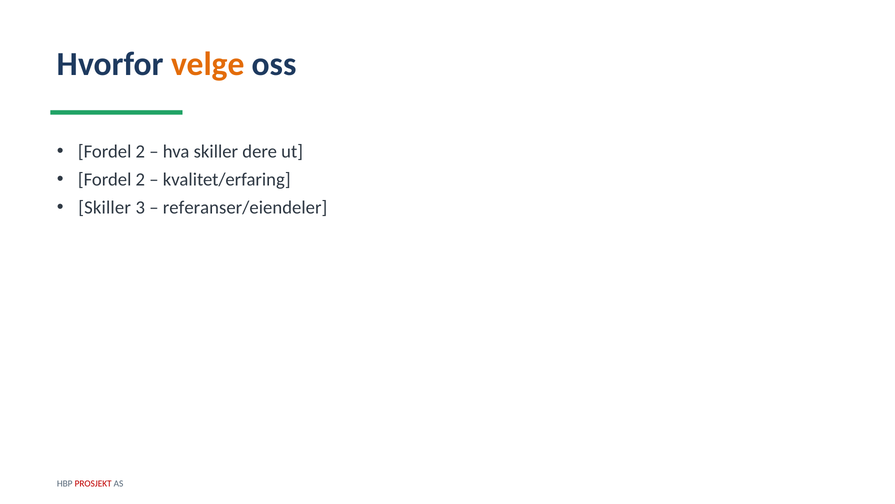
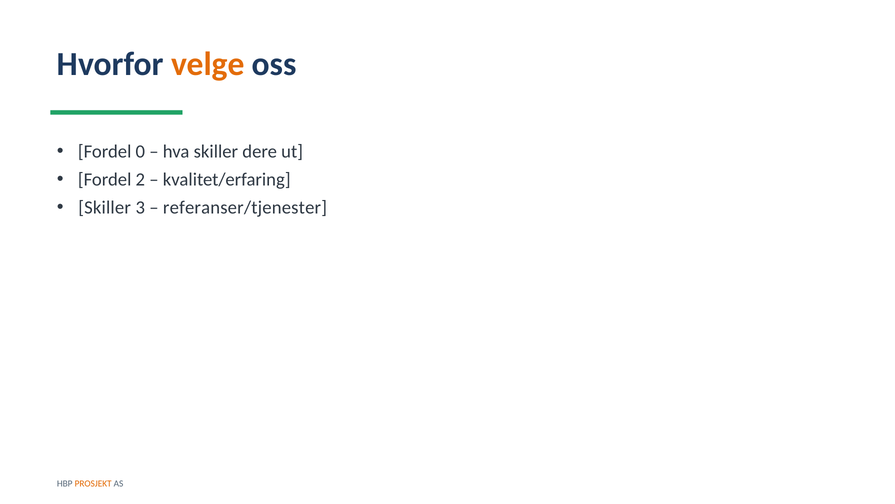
2: 2 -> 0 (140, 152)
referanser/eiendeler: referanser/eiendeler -> referanser/tjenester (245, 208)
PROSJEKT colour: red -> orange (93, 483)
